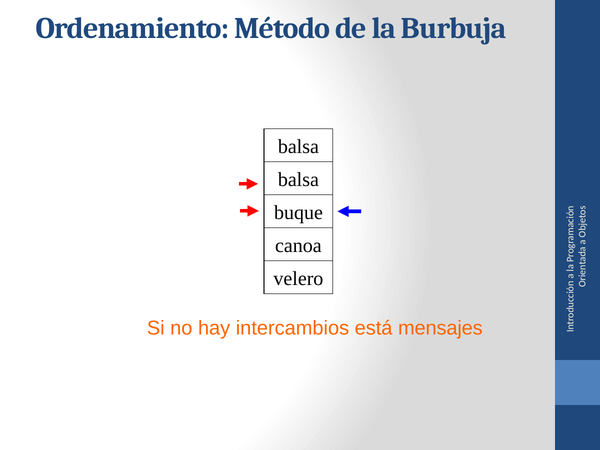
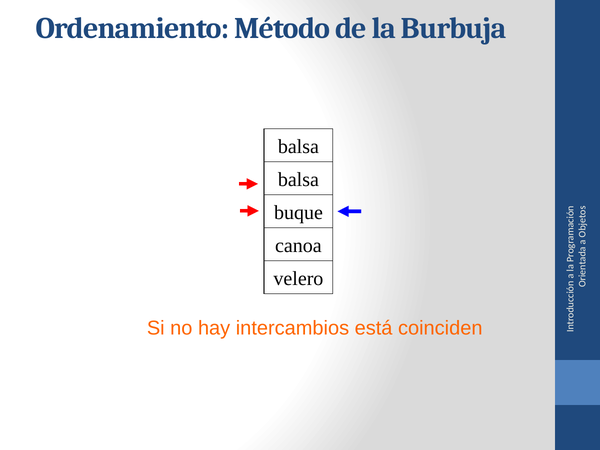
mensajes: mensajes -> coinciden (440, 328)
